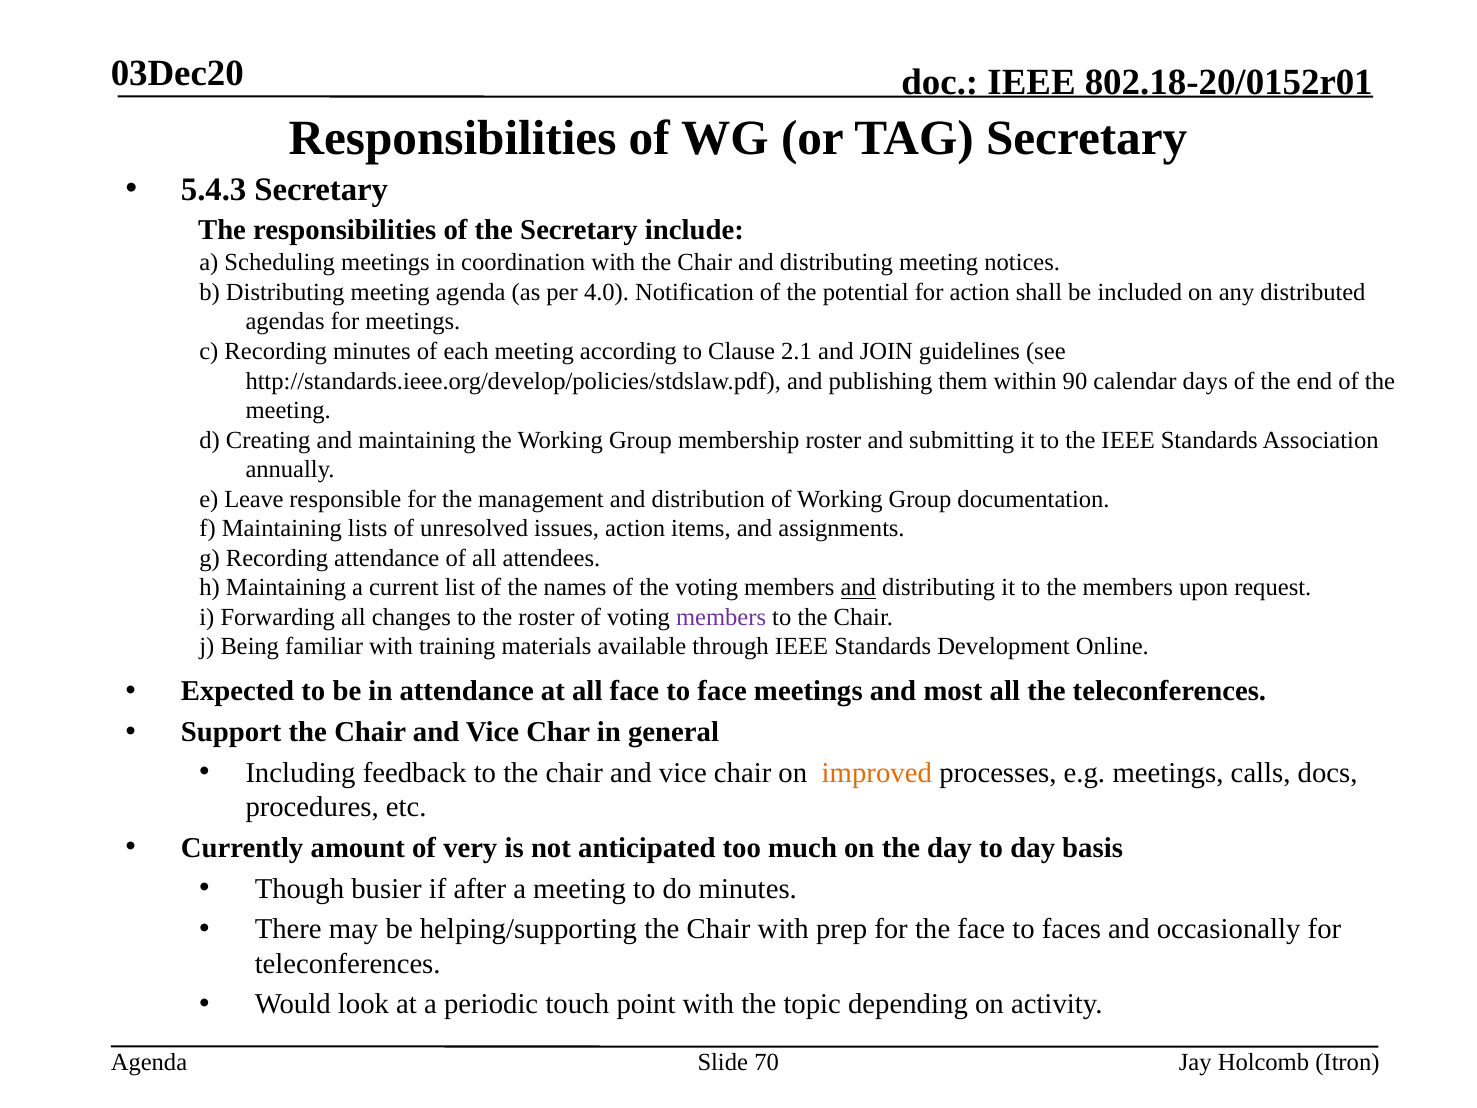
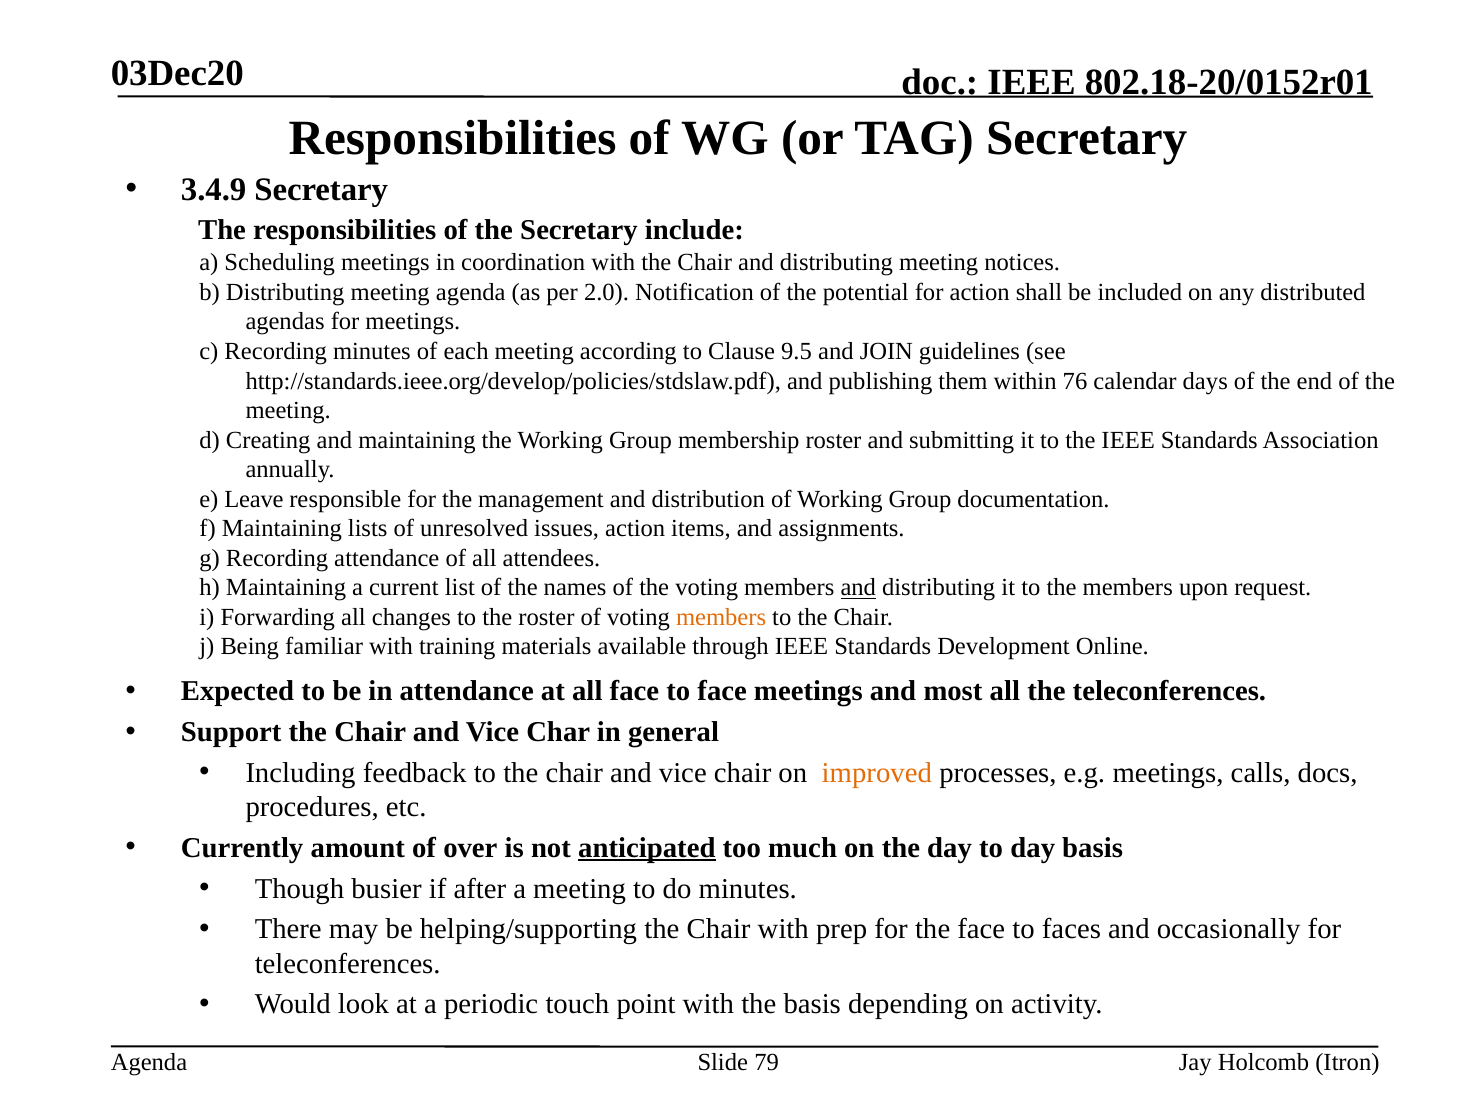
5.4.3: 5.4.3 -> 3.4.9 (214, 189)
4.0: 4.0 -> 2.0 (607, 292)
2.1: 2.1 -> 9.5 (797, 351)
90: 90 -> 76 (1075, 381)
members colour: purple -> orange (721, 617)
very: very -> over (470, 848)
anticipated underline: none -> present (647, 848)
the topic: topic -> basis (812, 1004)
70: 70 -> 79 (767, 1062)
